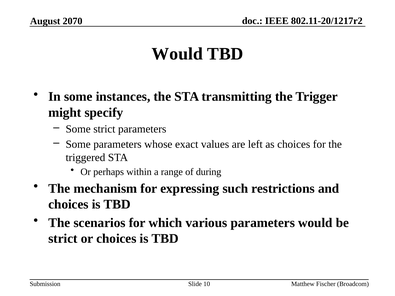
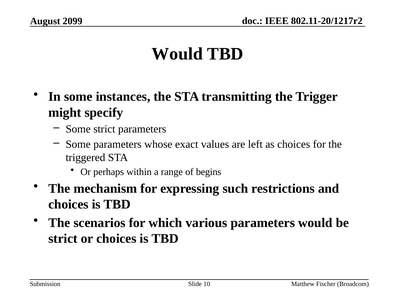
2070: 2070 -> 2099 (73, 21)
during: during -> begins (209, 172)
